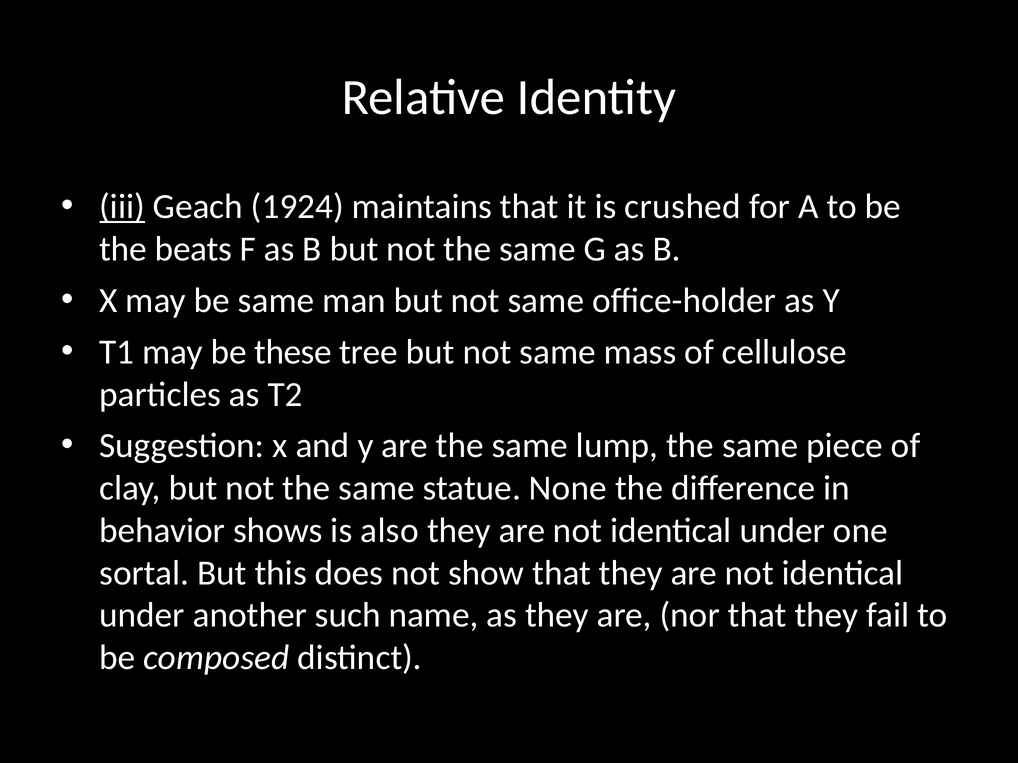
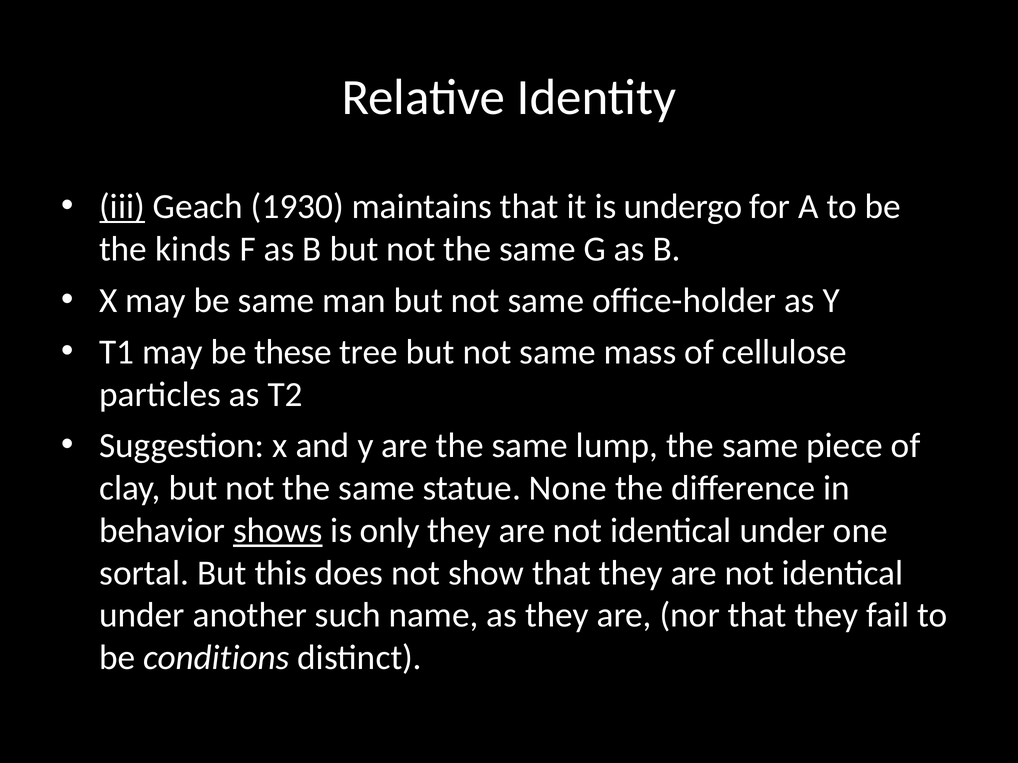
1924: 1924 -> 1930 (297, 207)
crushed: crushed -> undergo (683, 207)
beats: beats -> kinds (193, 249)
shows underline: none -> present (278, 531)
also: also -> only (390, 531)
composed: composed -> conditions (216, 658)
